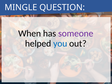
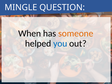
someone colour: purple -> orange (76, 33)
